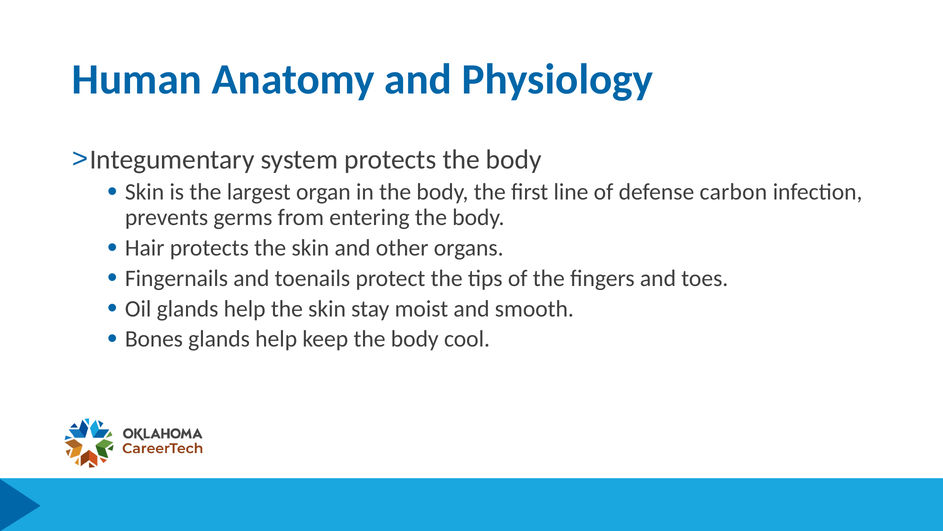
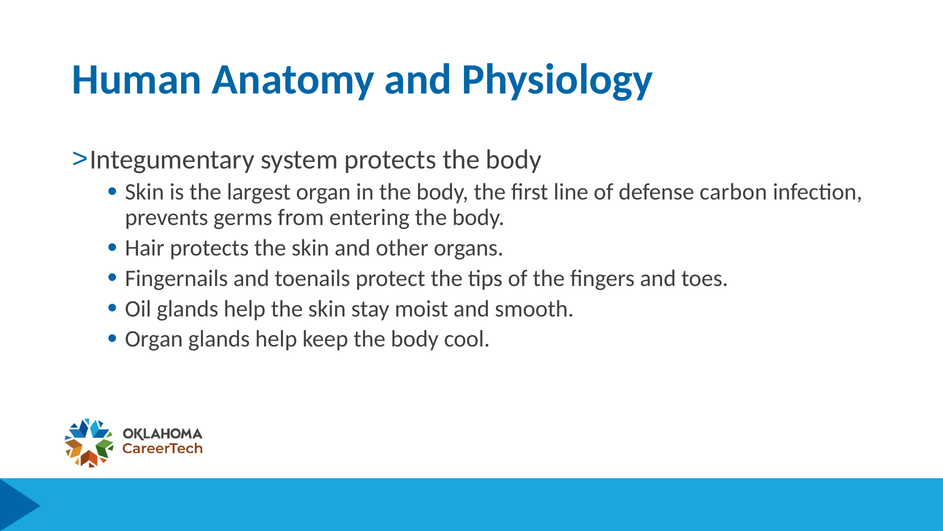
Bones: Bones -> Organ (154, 339)
